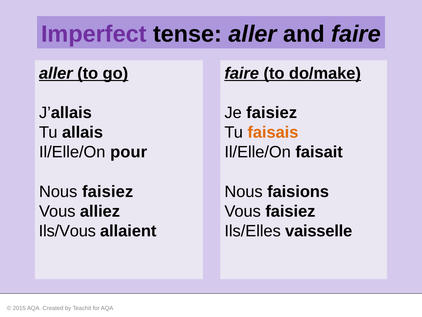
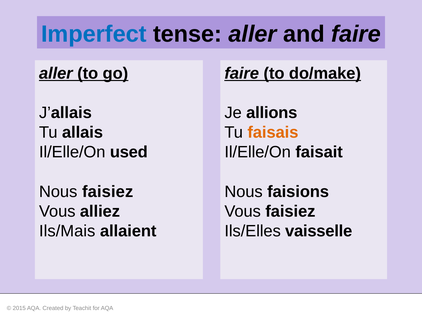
Imperfect colour: purple -> blue (94, 34)
Je faisiez: faisiez -> allions (272, 113)
pour: pour -> used (129, 152)
Ils/Vous: Ils/Vous -> Ils/Mais (67, 231)
